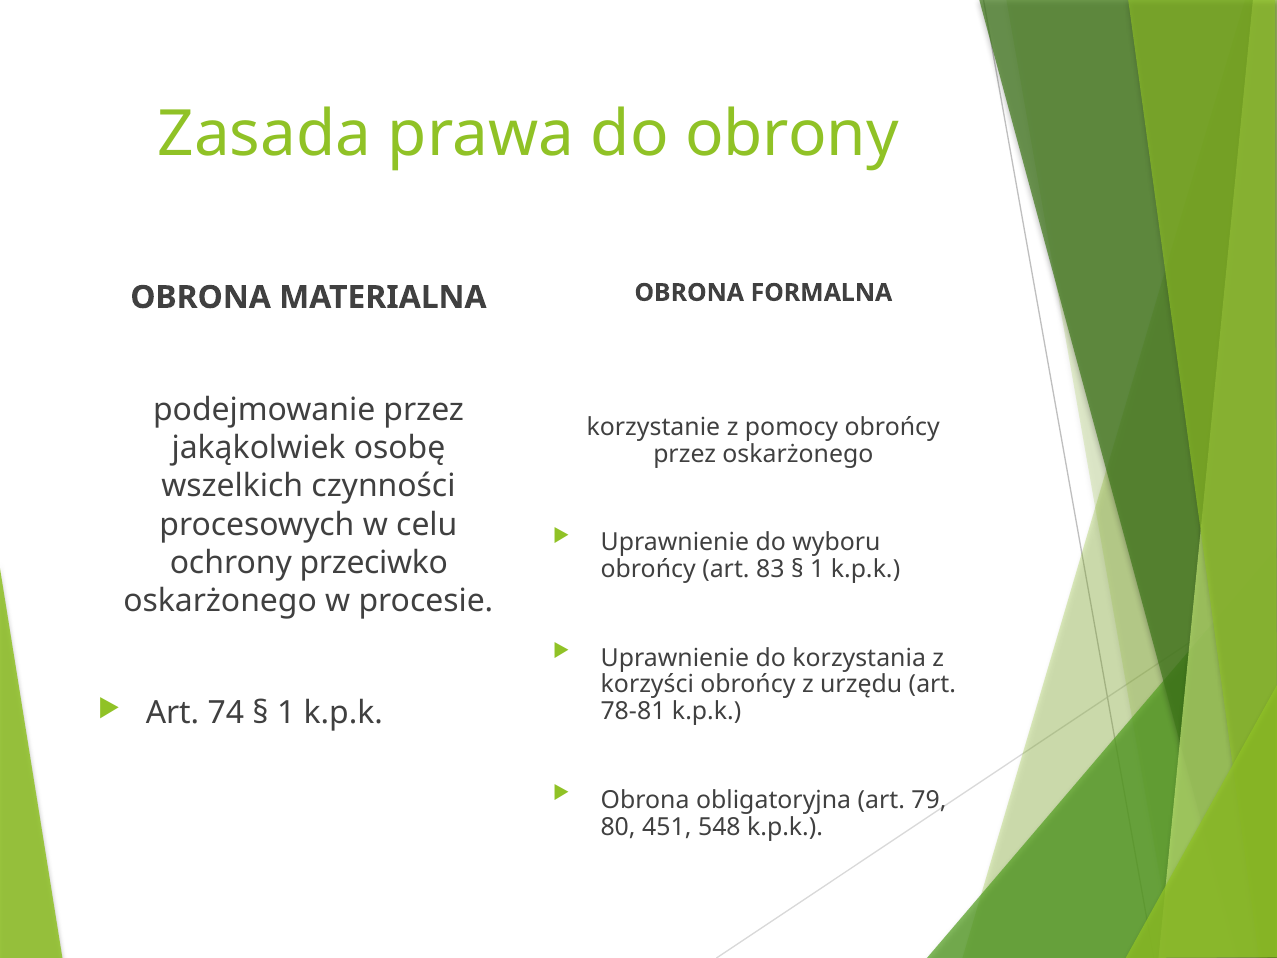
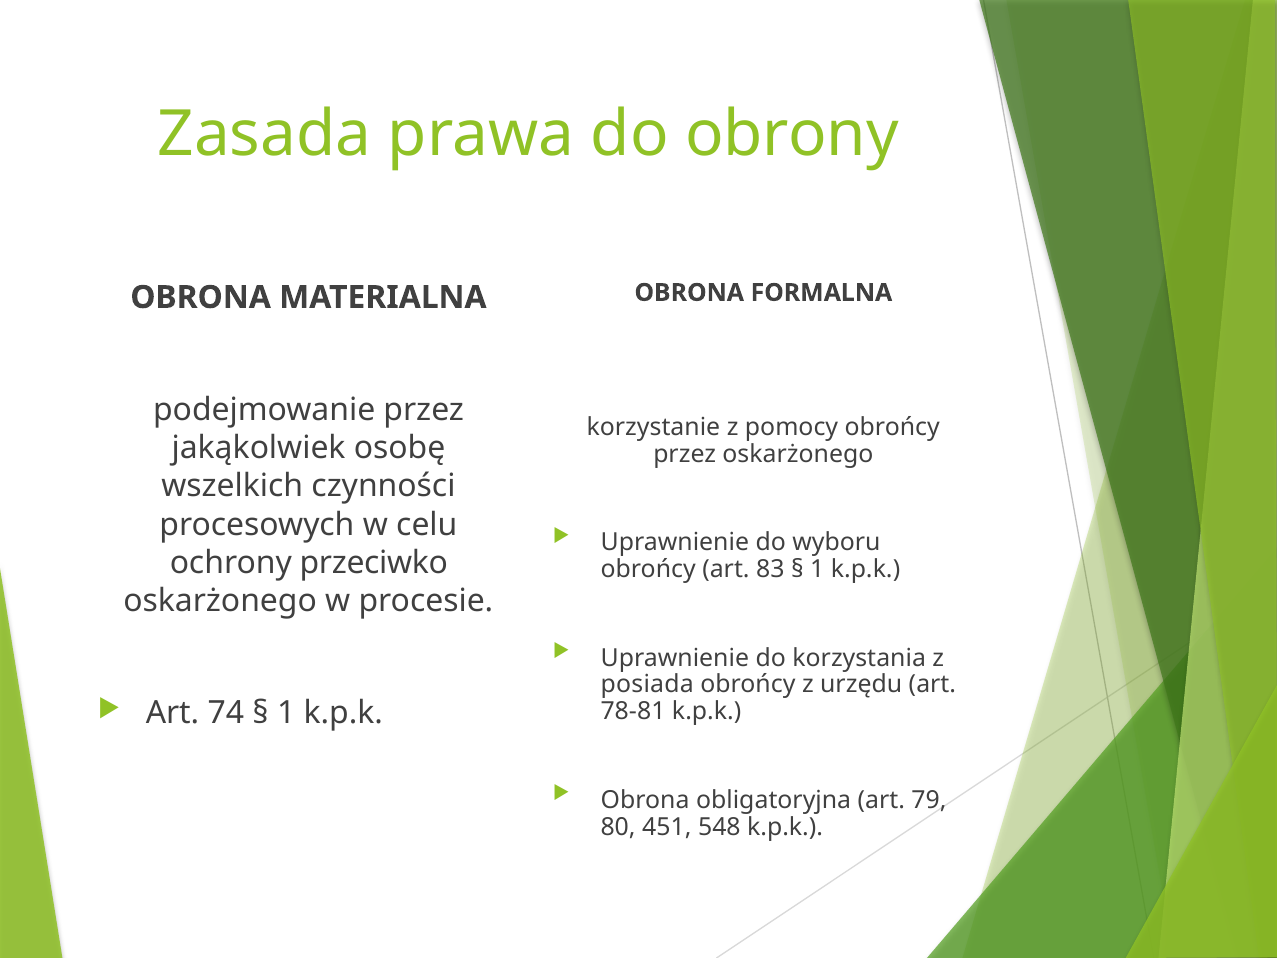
korzyści: korzyści -> posiada (647, 685)
